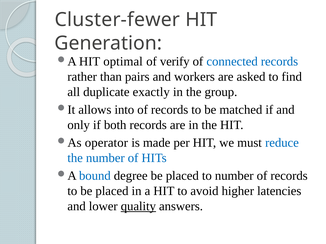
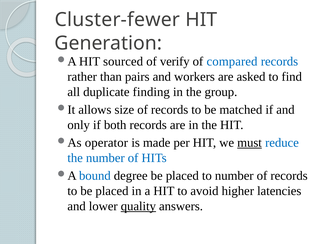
optimal: optimal -> sourced (123, 62)
connected: connected -> compared (232, 62)
exactly: exactly -> finding (151, 92)
into: into -> size (124, 110)
must underline: none -> present (250, 143)
